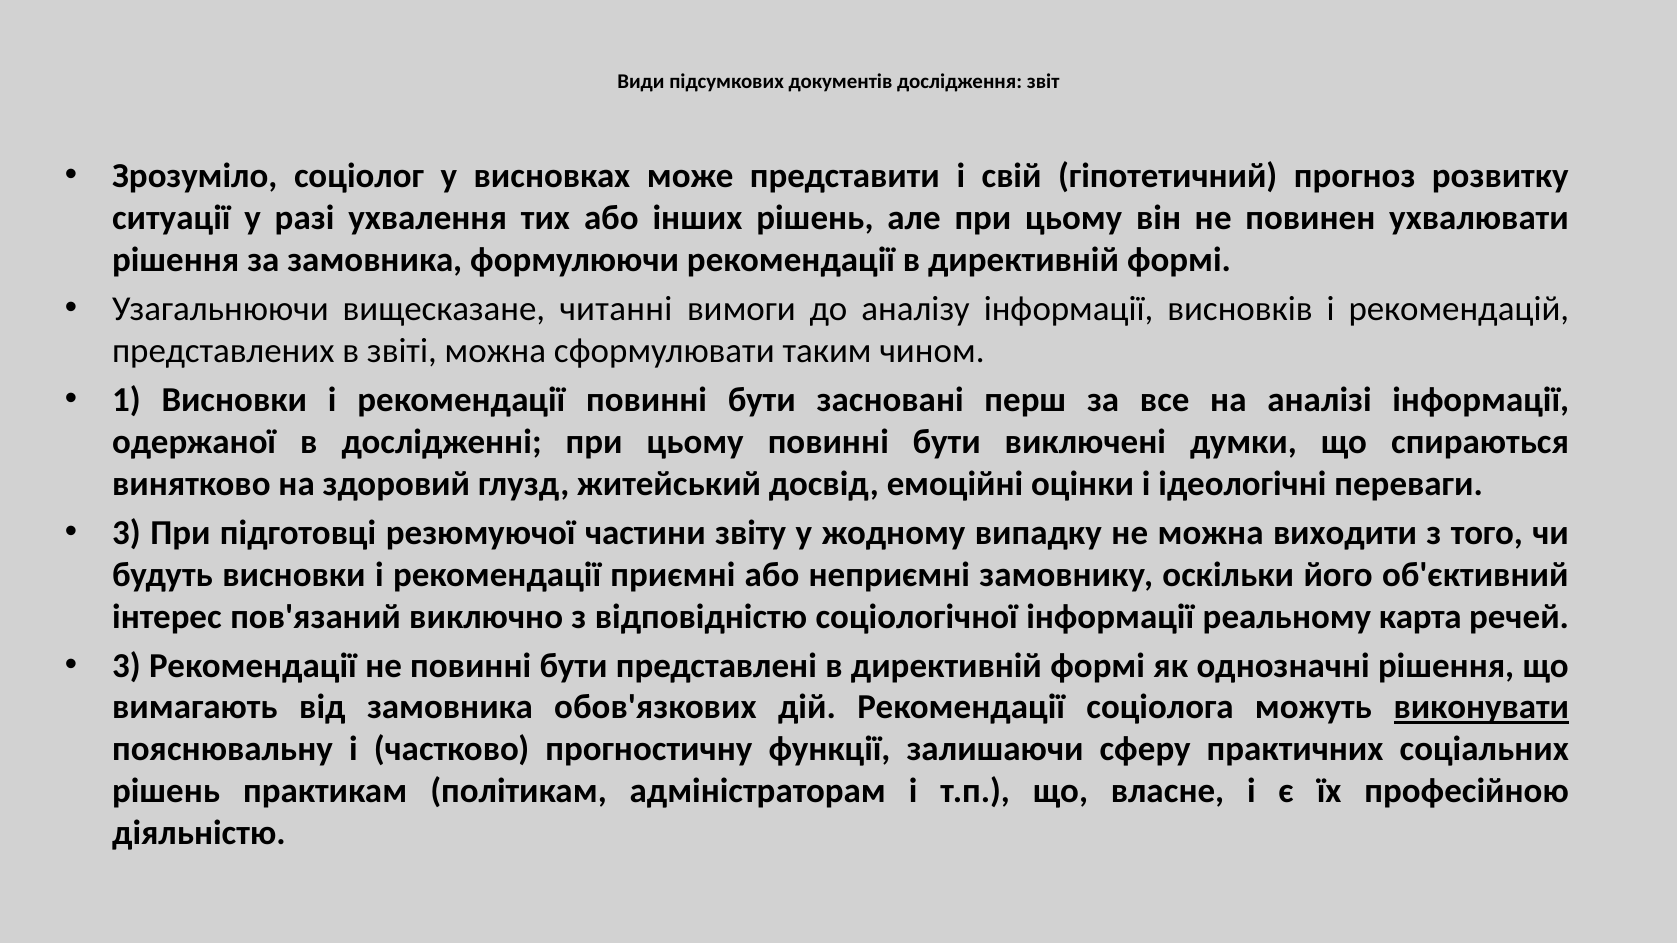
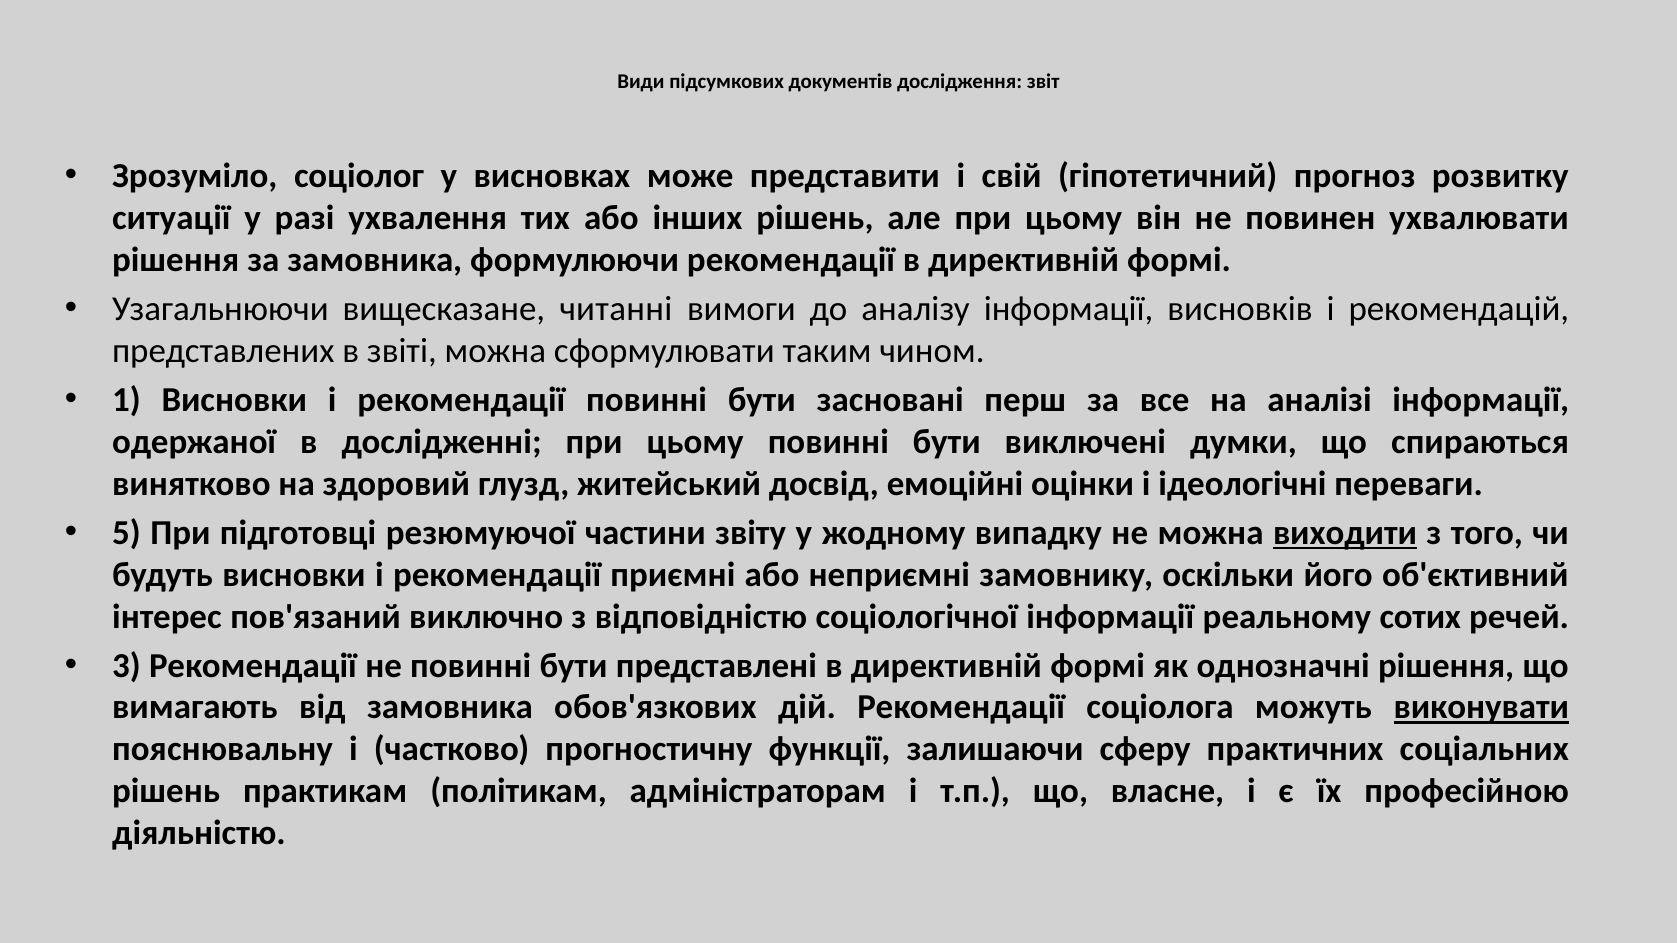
3: 3 -> 5 (126, 533)
виходити underline: none -> present (1345, 533)
карта: карта -> сотих (1420, 617)
